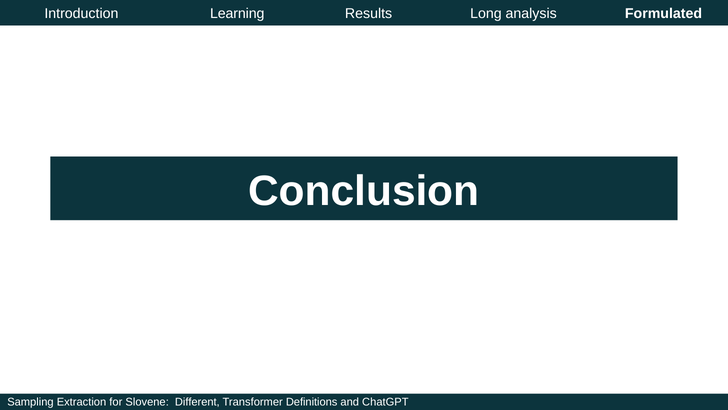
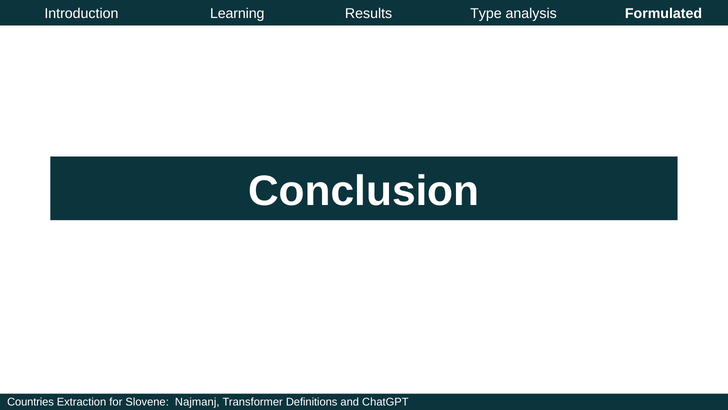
Long: Long -> Type (486, 14)
Sampling: Sampling -> Countries (30, 401)
Different: Different -> Najmanj (197, 401)
